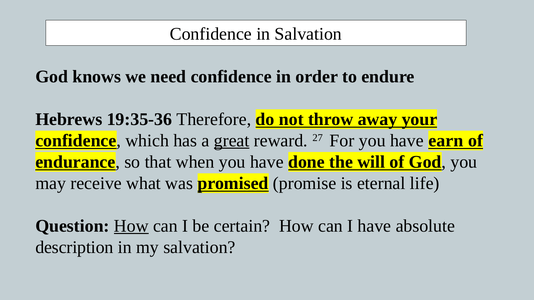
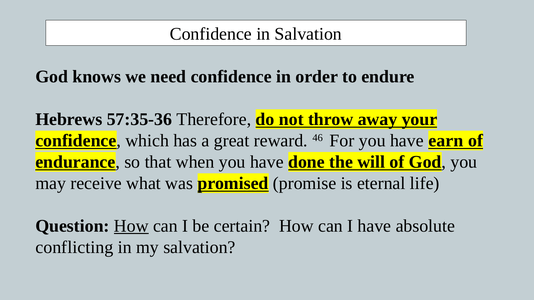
19:35-36: 19:35-36 -> 57:35-36 (139, 119)
great underline: present -> none (232, 141)
27: 27 -> 46 (318, 138)
description: description -> conflicting (74, 248)
